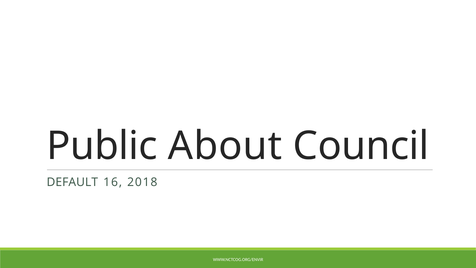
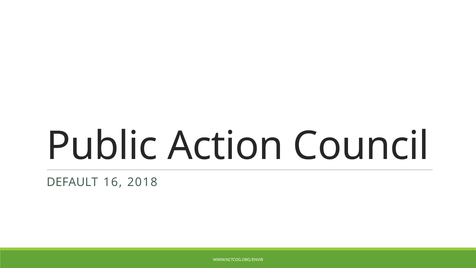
About: About -> Action (225, 146)
